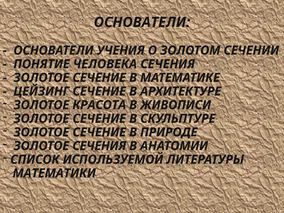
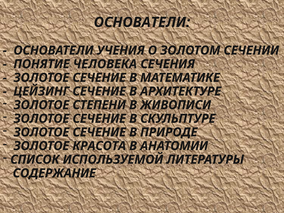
КРАСОТА: КРАСОТА -> СТЕПЕНИ (99, 105)
ЗОЛОТОЕ СЕЧЕНИЯ: СЕЧЕНИЯ -> КРАСОТА (99, 146)
МАТЕМАТИКИ: МАТЕМАТИКИ -> СОДЕРЖАНИЕ (54, 173)
